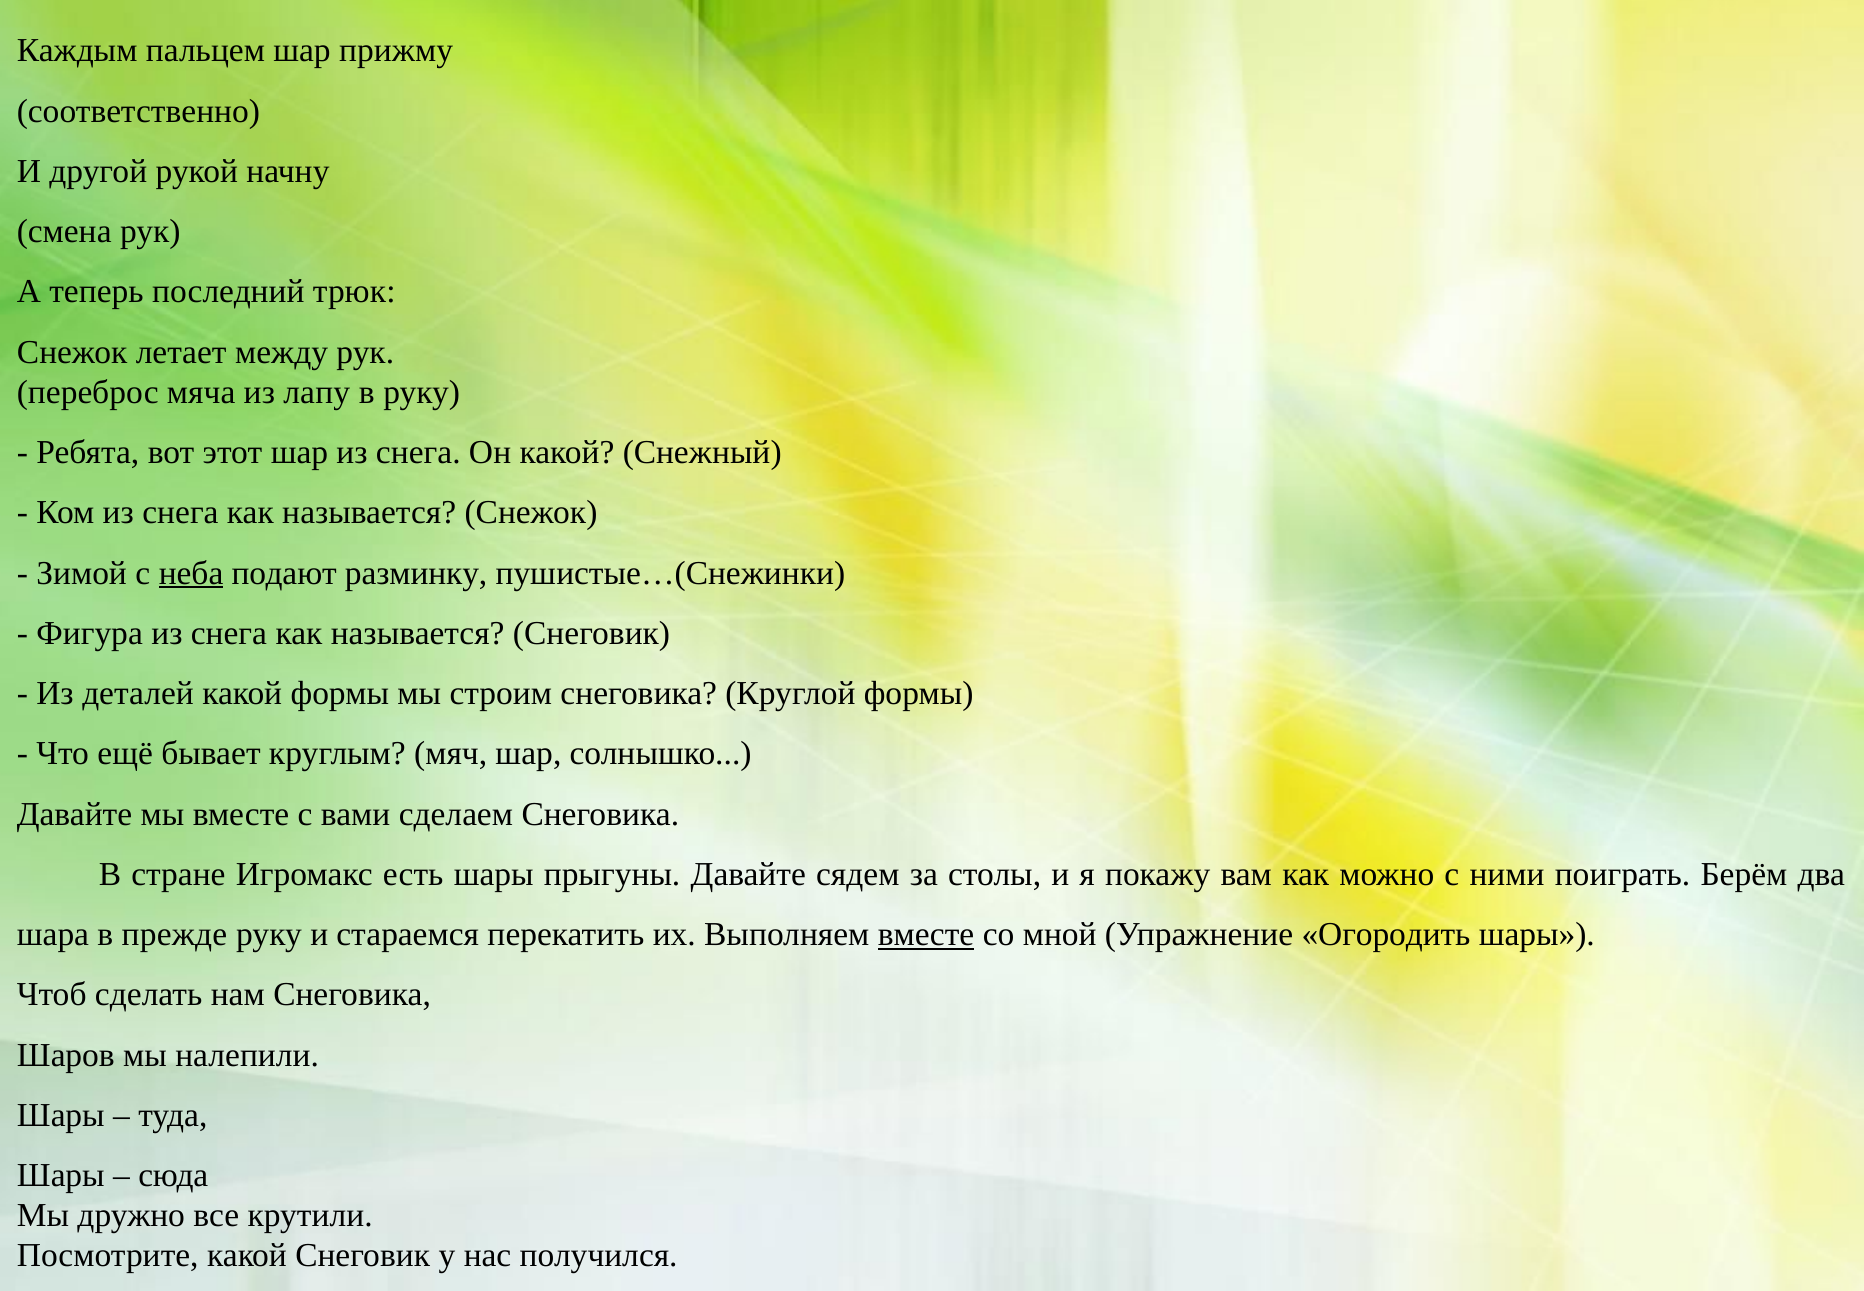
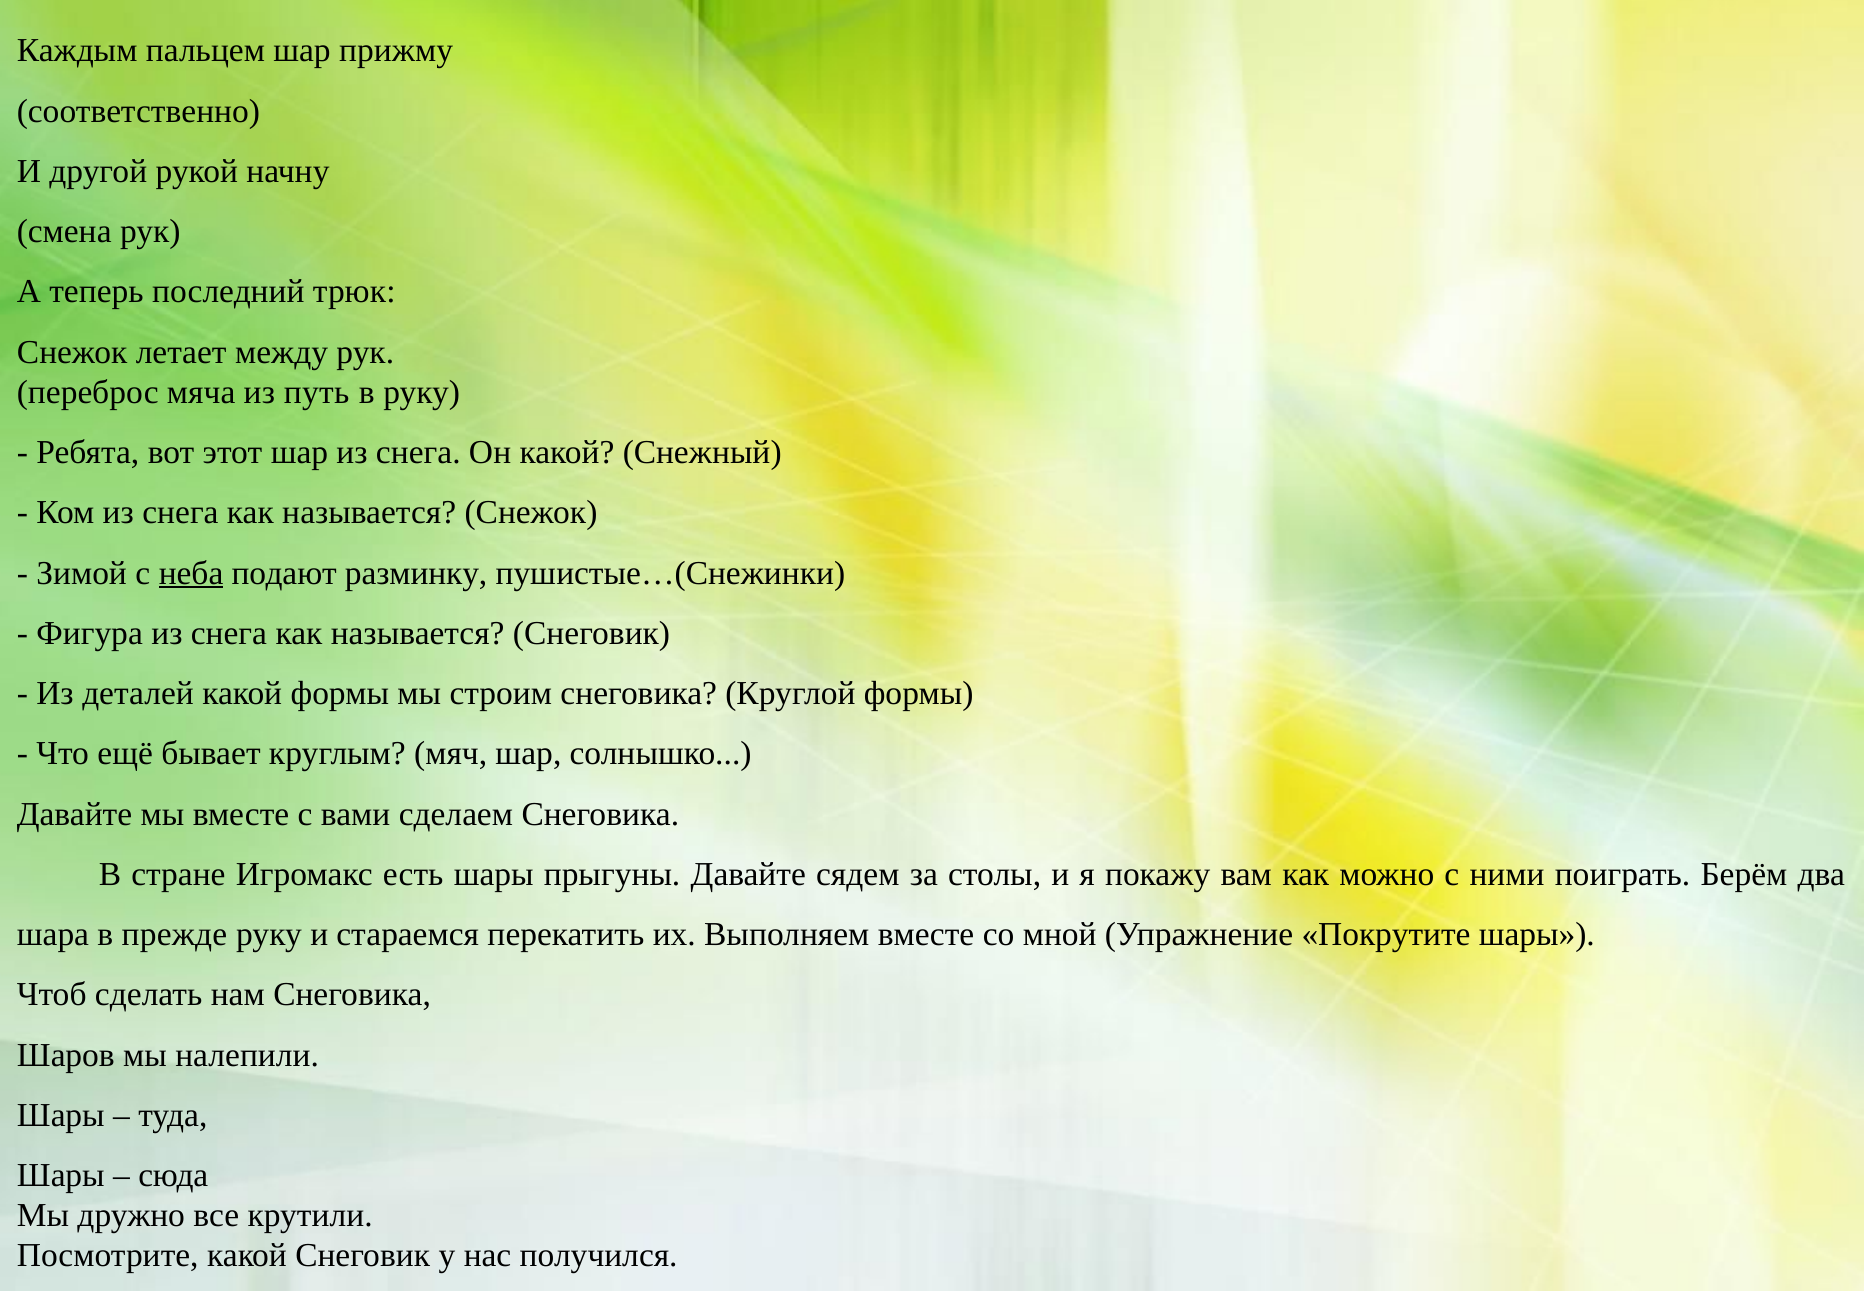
лапу: лапу -> путь (317, 392)
вместе underline: present -> none (926, 934)
Огородить: Огородить -> Покрутите (1386, 934)
